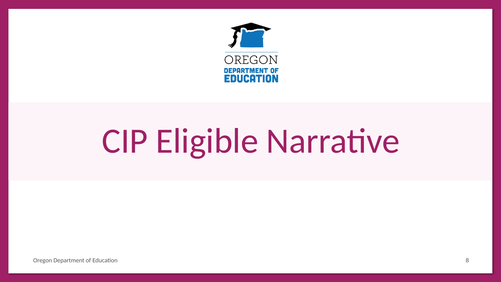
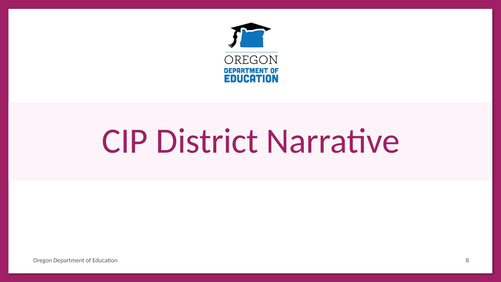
Eligible: Eligible -> District (207, 141)
